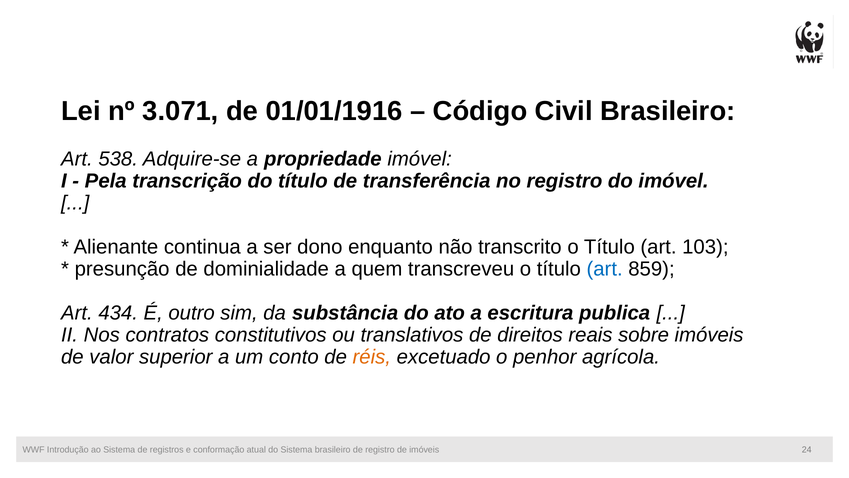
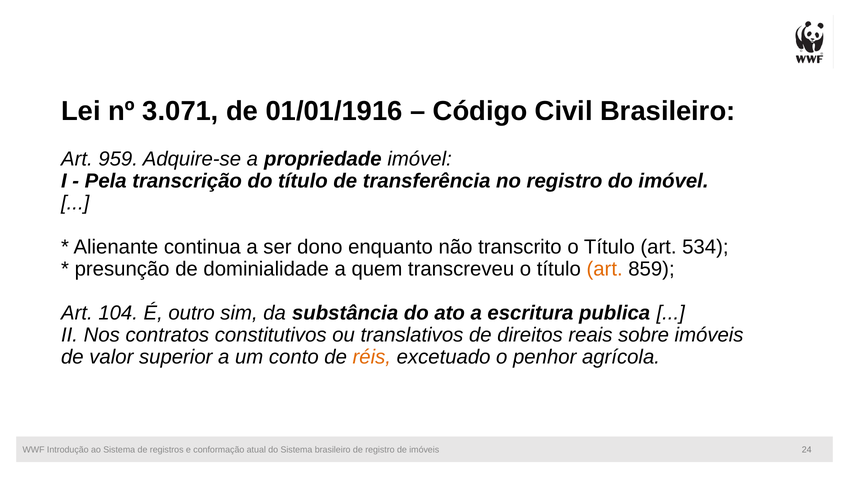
538: 538 -> 959 (118, 159)
103: 103 -> 534 (705, 247)
art colour: blue -> orange (605, 269)
434: 434 -> 104 (118, 313)
